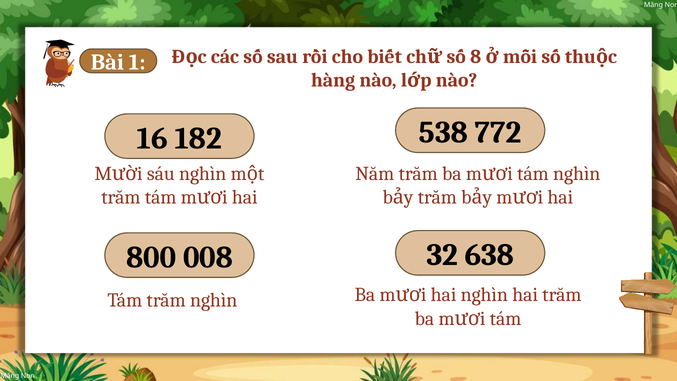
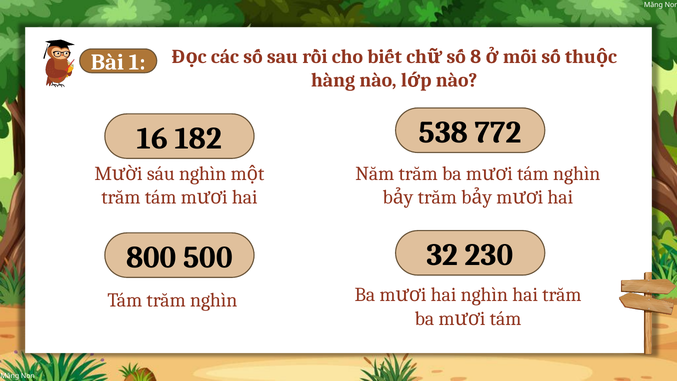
008: 008 -> 500 (208, 257)
638: 638 -> 230 (489, 255)
